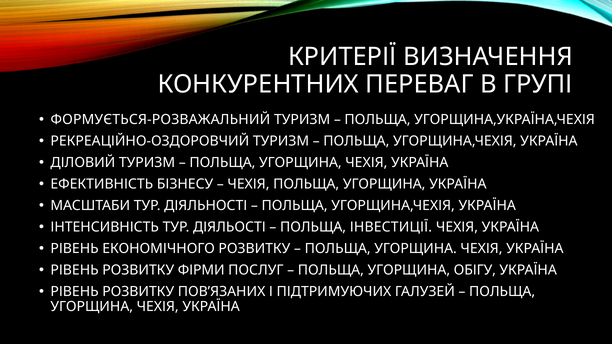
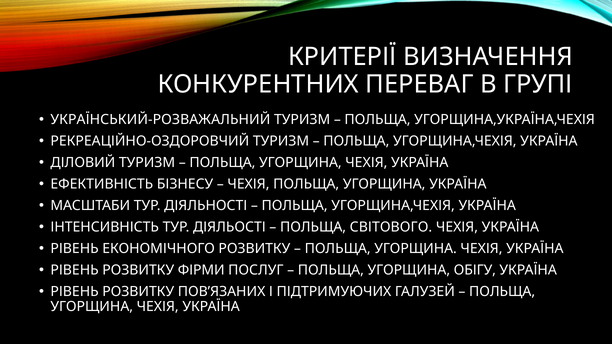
ФОРМУЄТЬСЯ-РОЗВАЖАЛЬНИЙ: ФОРМУЄТЬСЯ-РОЗВАЖАЛЬНИЙ -> УКРАЇНСЬКИЙ-РОЗВАЖАЛЬНИЙ (160, 120)
ІНВЕСТИЦІЇ: ІНВЕСТИЦІЇ -> СВІТОВОГО (391, 227)
